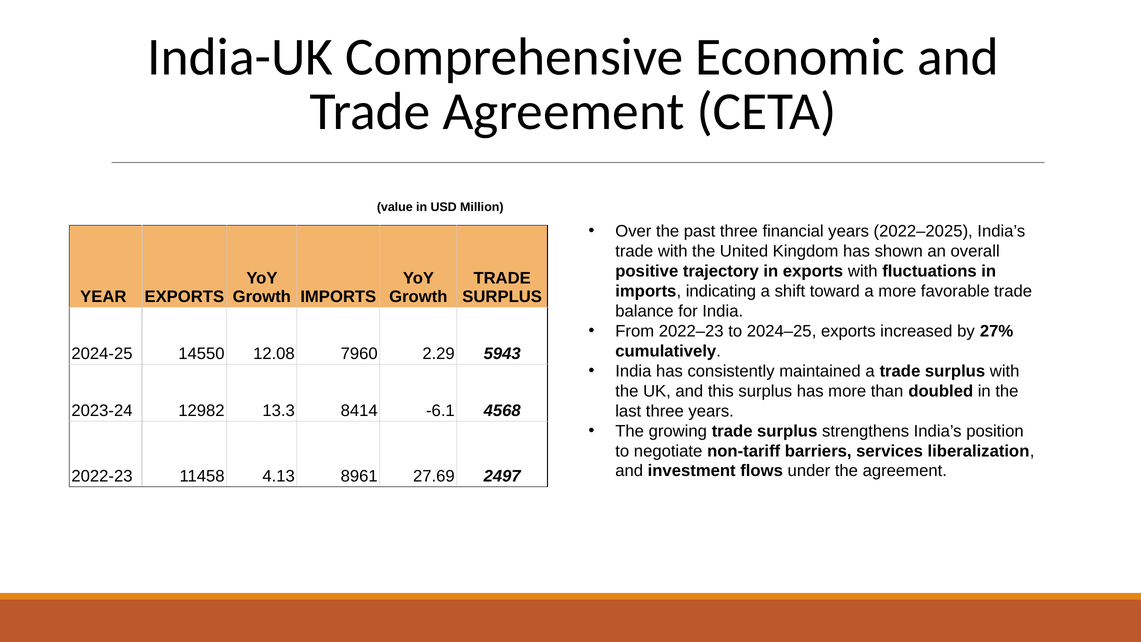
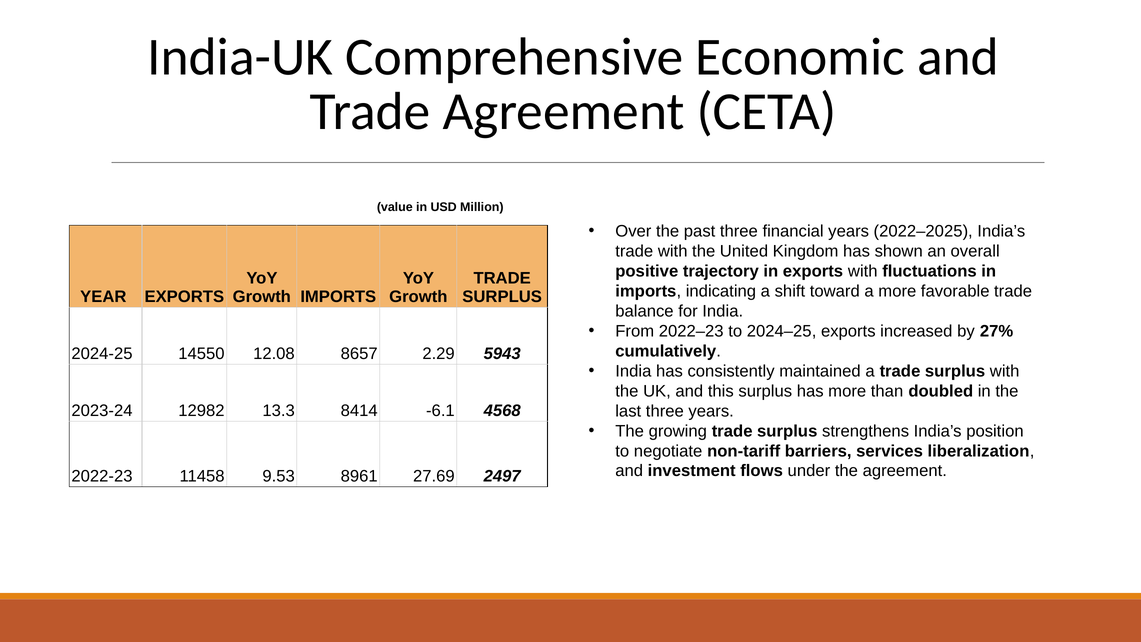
7960: 7960 -> 8657 (359, 354)
4.13: 4.13 -> 9.53 (279, 476)
